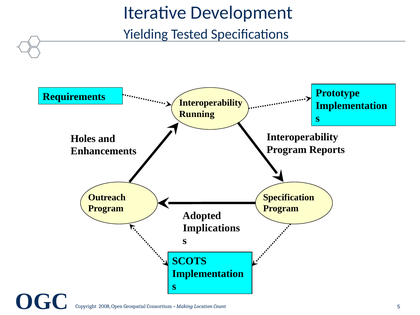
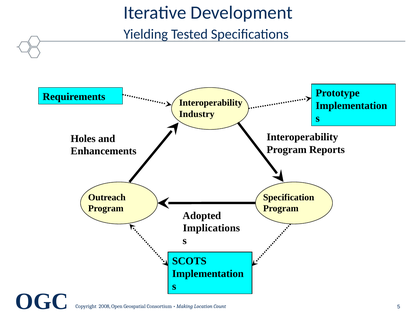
Running: Running -> Industry (197, 114)
